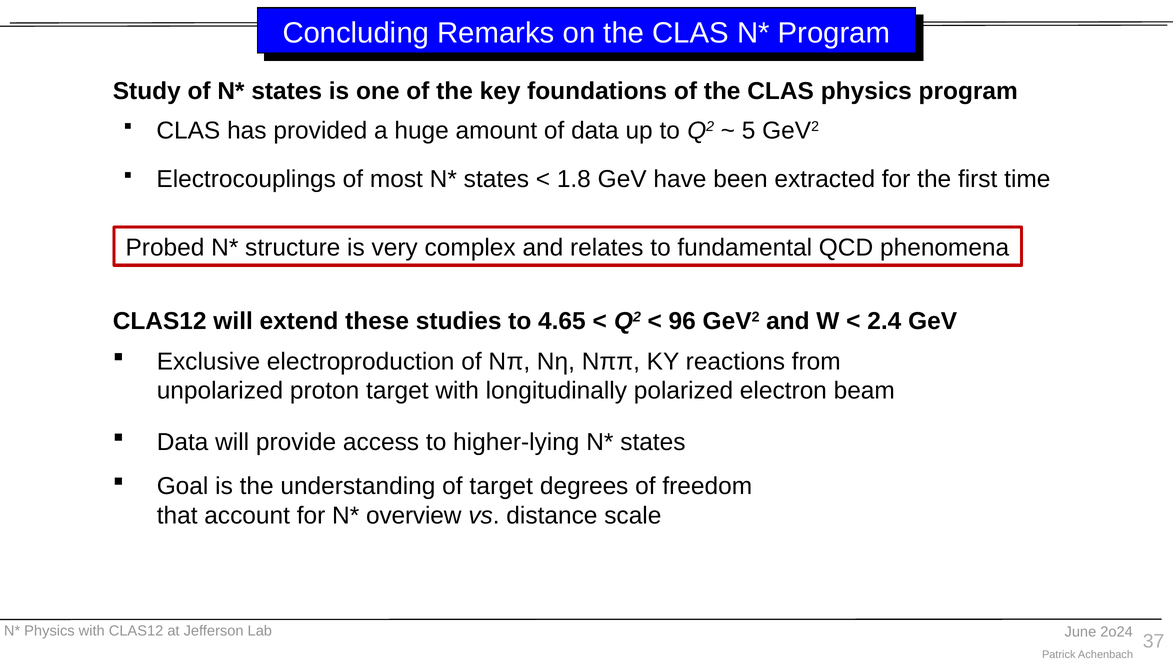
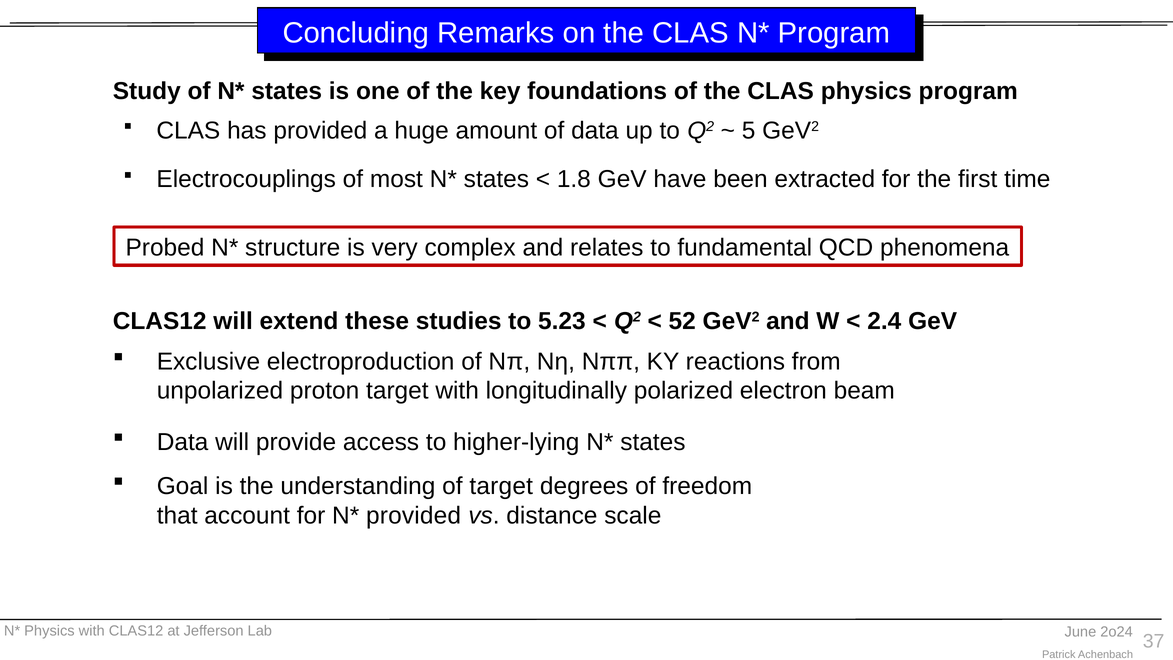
4.65: 4.65 -> 5.23 (562, 321)
96: 96 -> 52 (682, 321)
overview: overview -> provided (414, 515)
